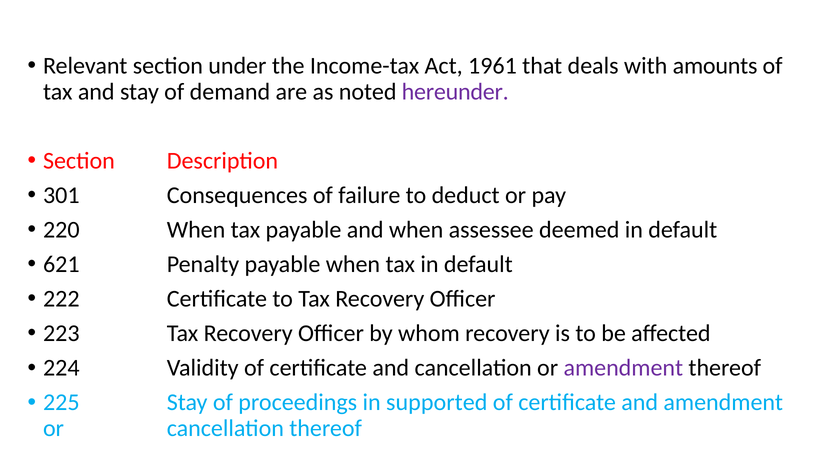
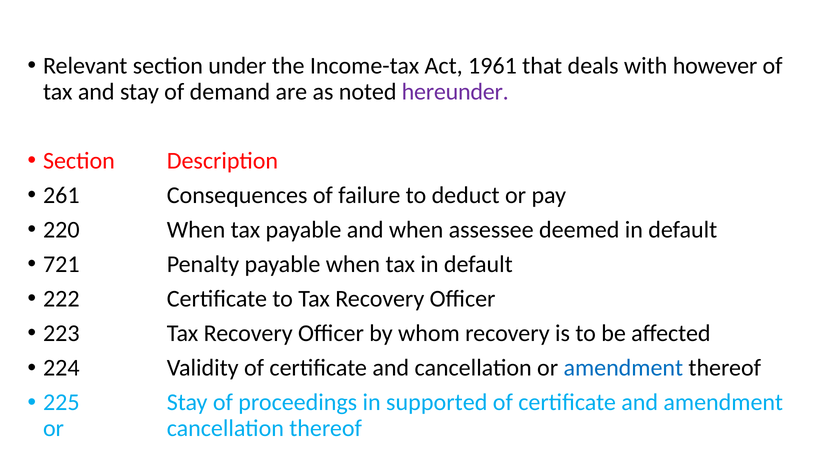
amounts: amounts -> however (715, 66)
301: 301 -> 261 (61, 195)
621: 621 -> 721 (61, 264)
amendment colour: purple -> blue (623, 368)
